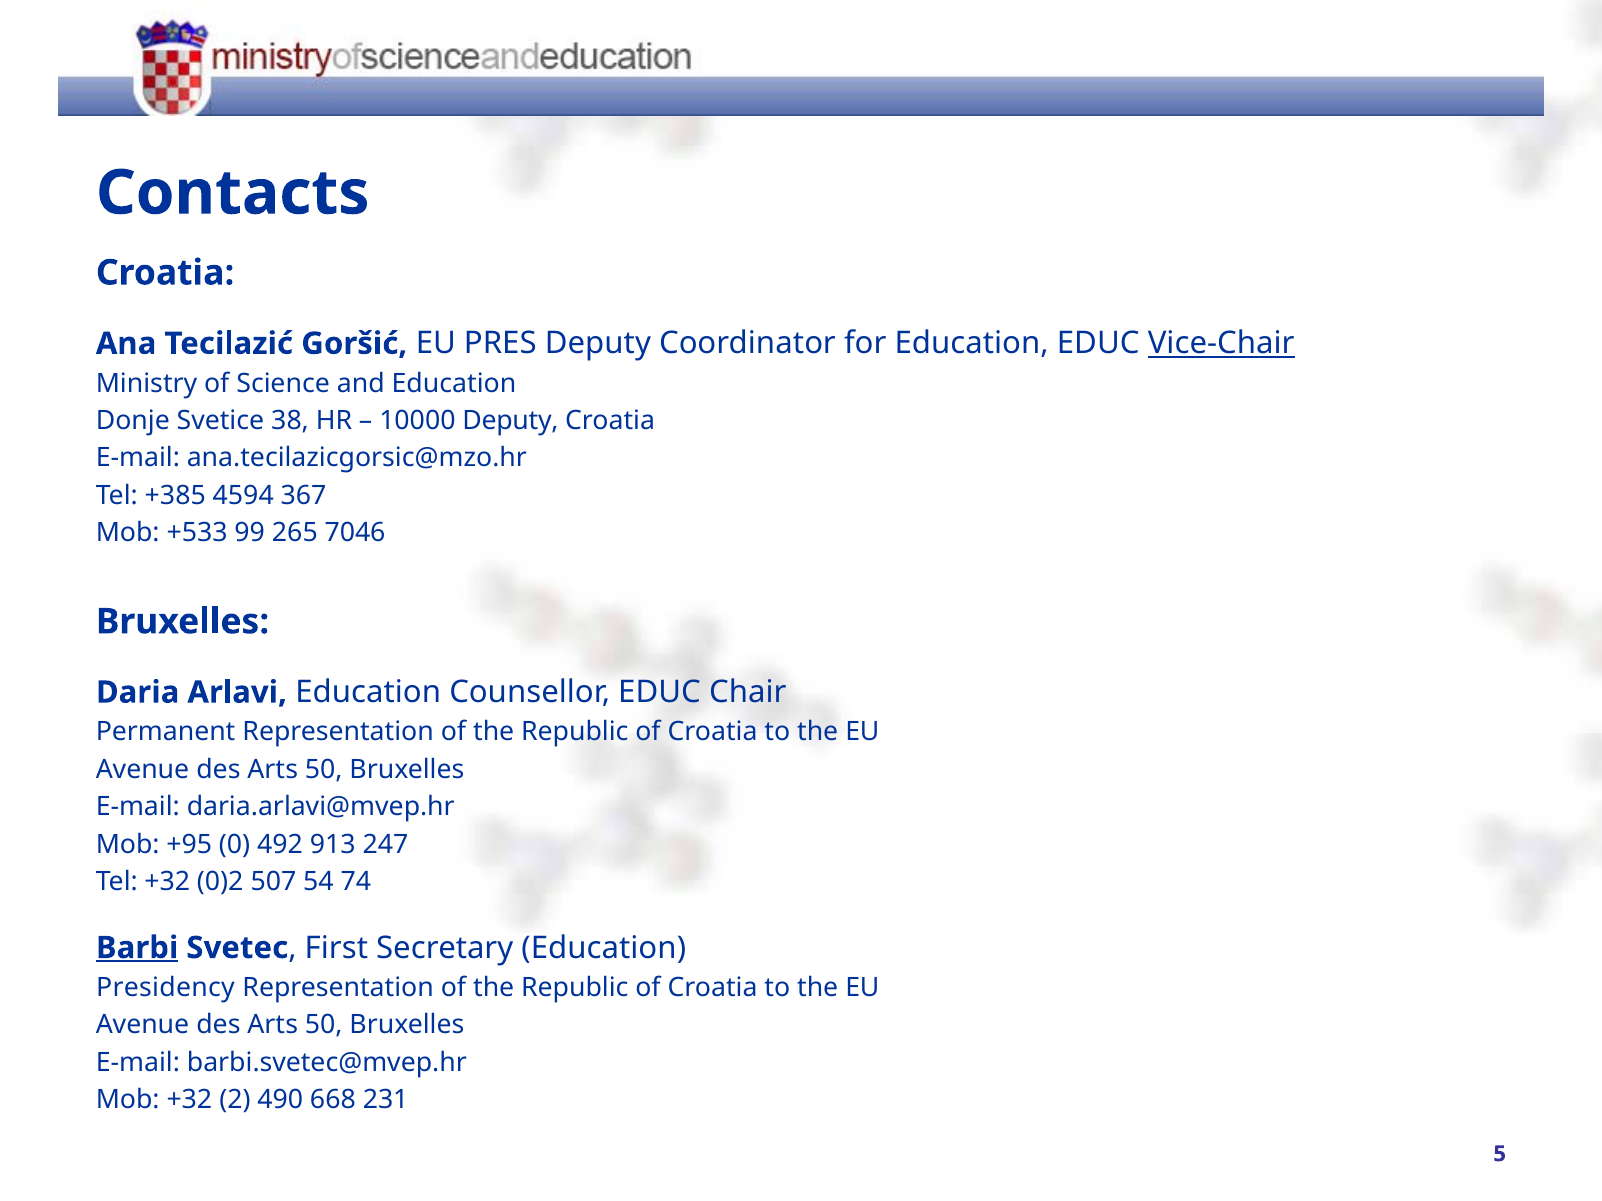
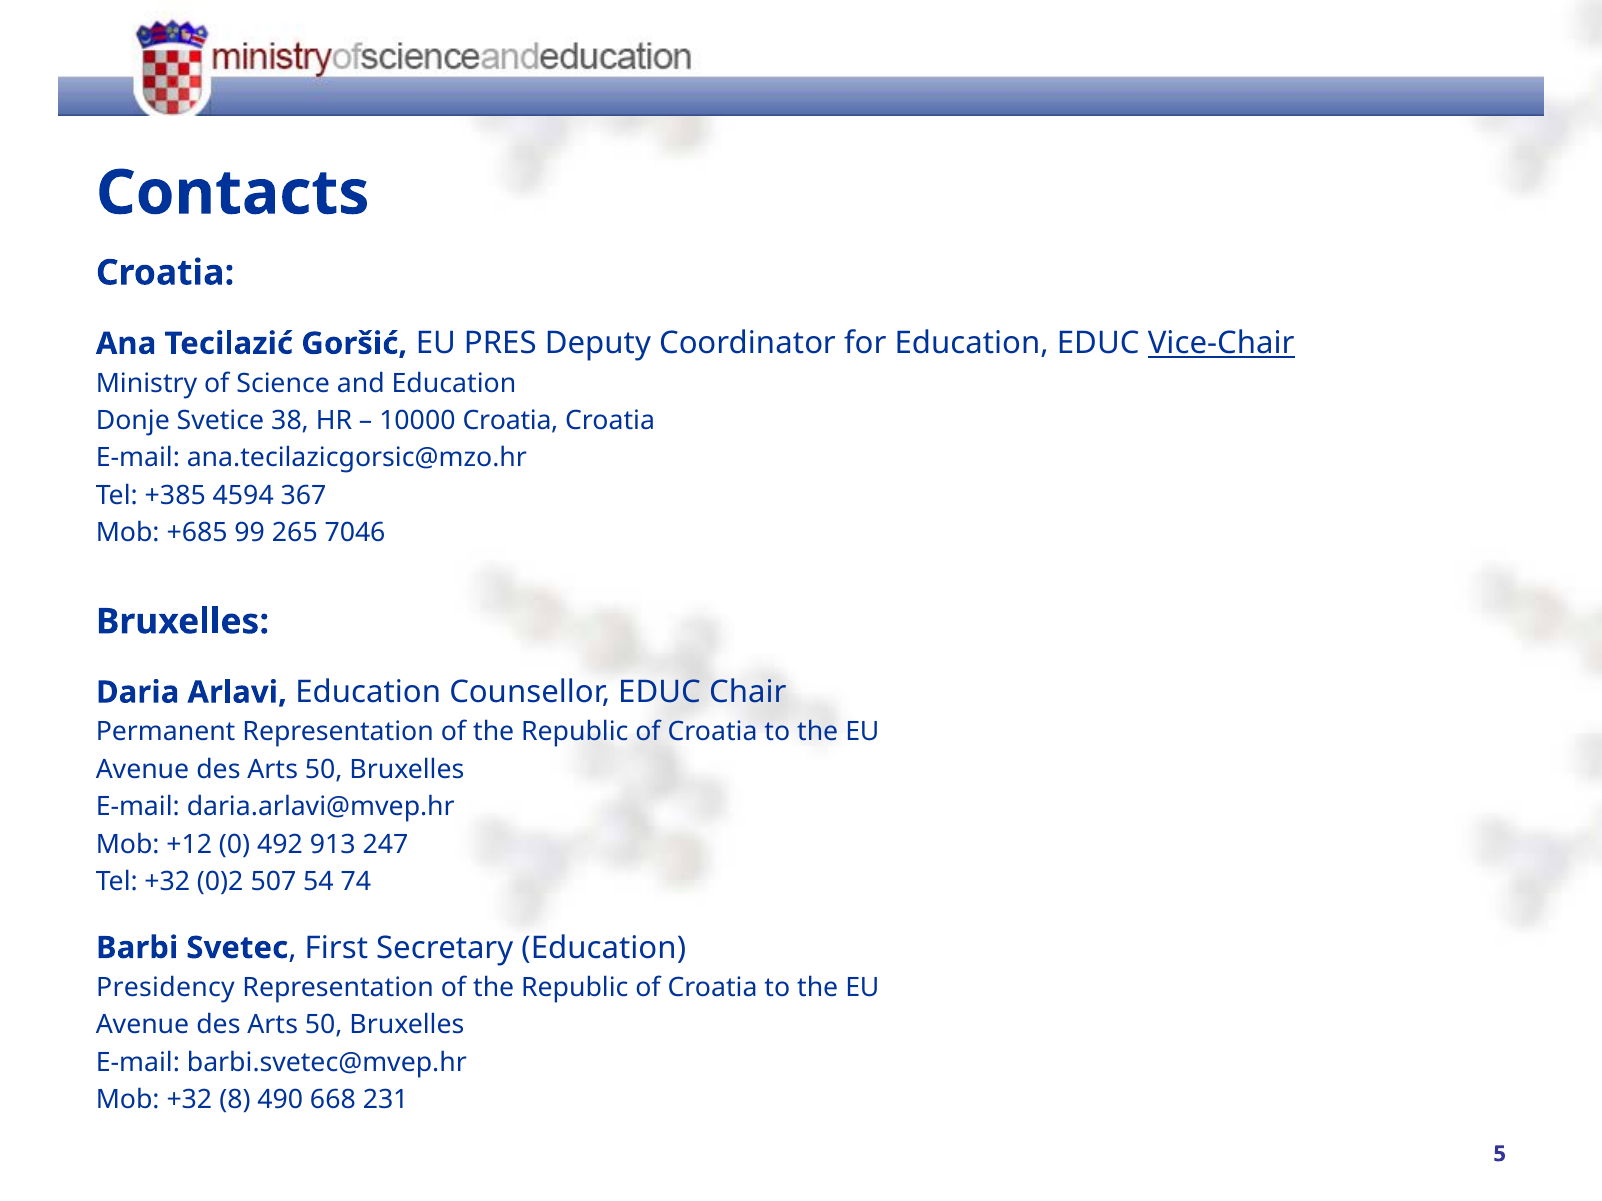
10000 Deputy: Deputy -> Croatia (510, 421)
+533: +533 -> +685 (197, 533)
+95: +95 -> +12 (189, 845)
Barbi underline: present -> none (137, 948)
2: 2 -> 8 (235, 1100)
